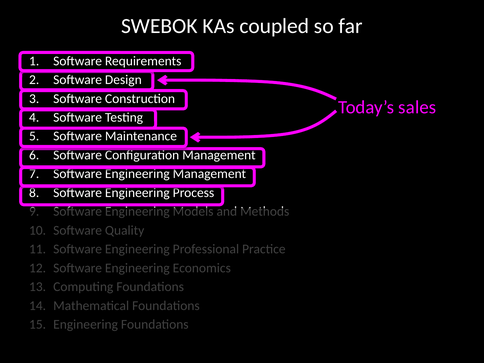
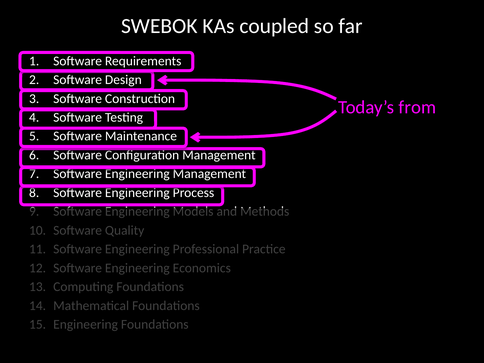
sales: sales -> from (417, 107)
